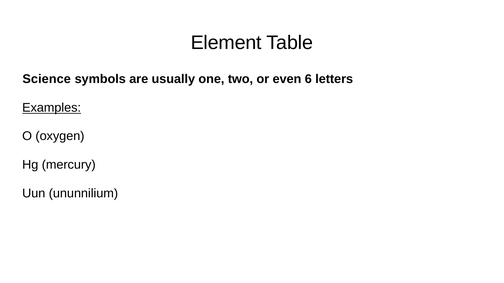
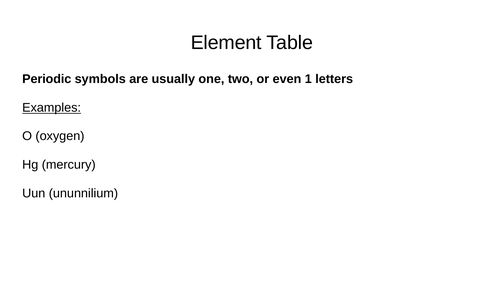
Science: Science -> Periodic (47, 79)
6: 6 -> 1 (308, 79)
